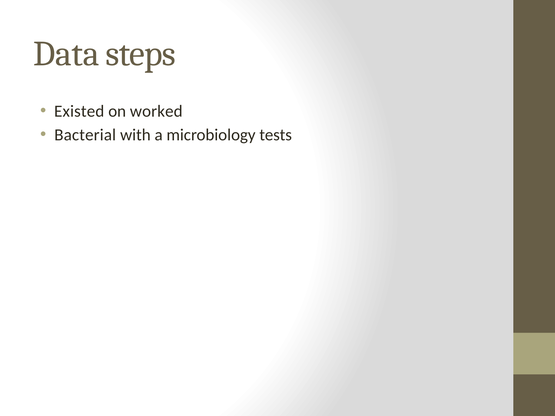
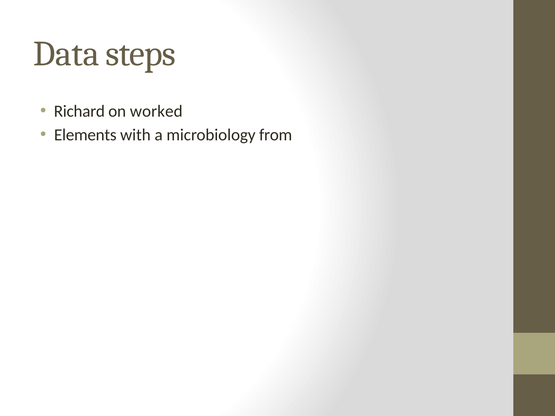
Existed: Existed -> Richard (79, 111)
Bacterial: Bacterial -> Elements (85, 135)
tests: tests -> from (276, 135)
